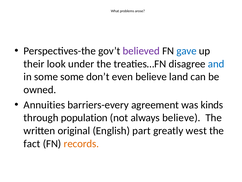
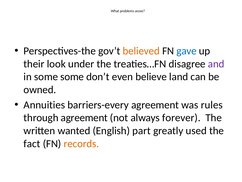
believed colour: purple -> orange (141, 51)
and colour: blue -> purple (216, 64)
kinds: kinds -> rules (212, 105)
through population: population -> agreement (84, 117)
always believe: believe -> forever (181, 117)
original: original -> wanted (74, 130)
west: west -> used (196, 130)
